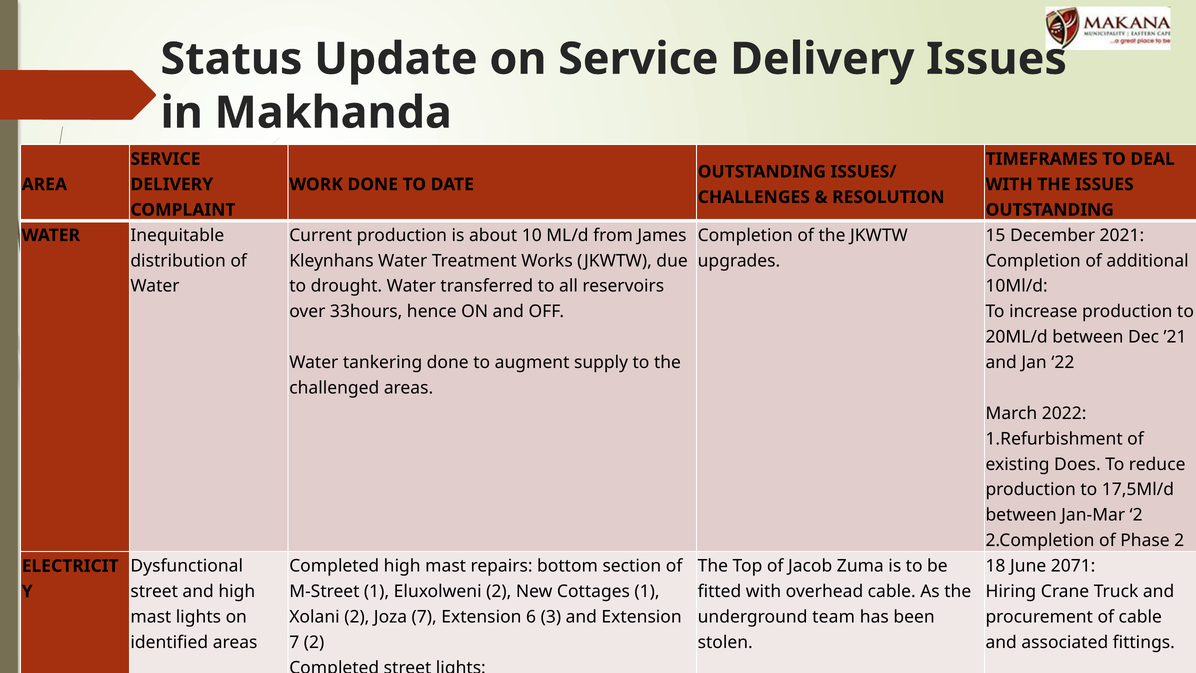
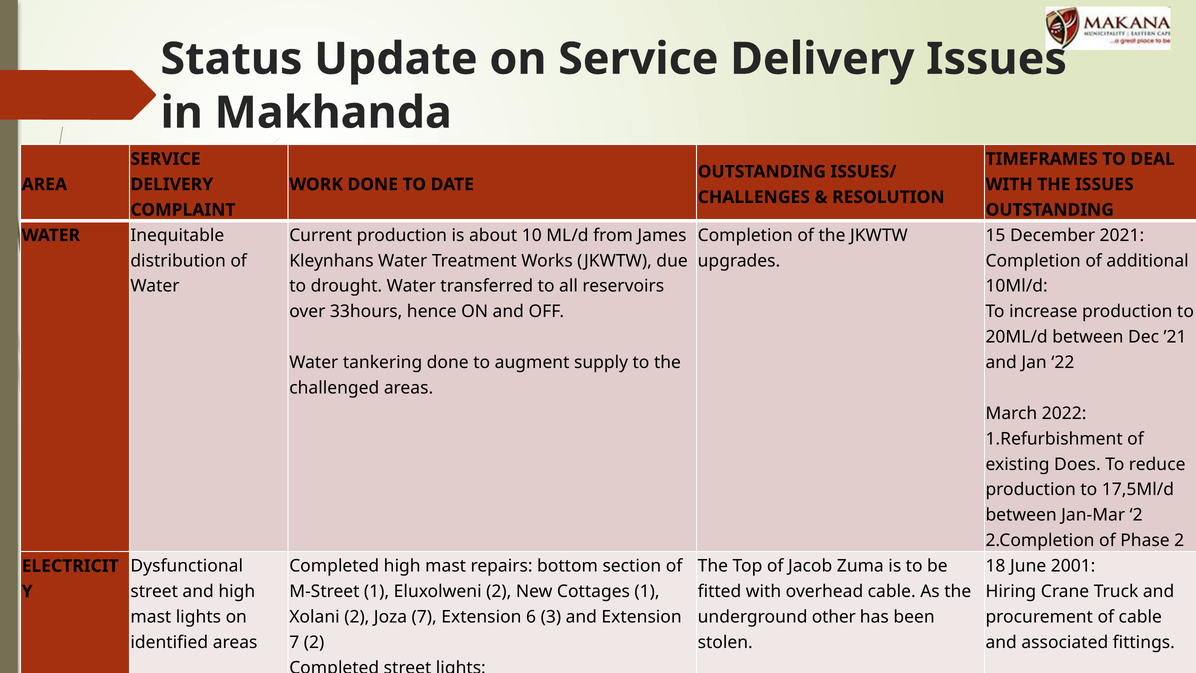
2071: 2071 -> 2001 (1073, 566)
team: team -> other (834, 617)
